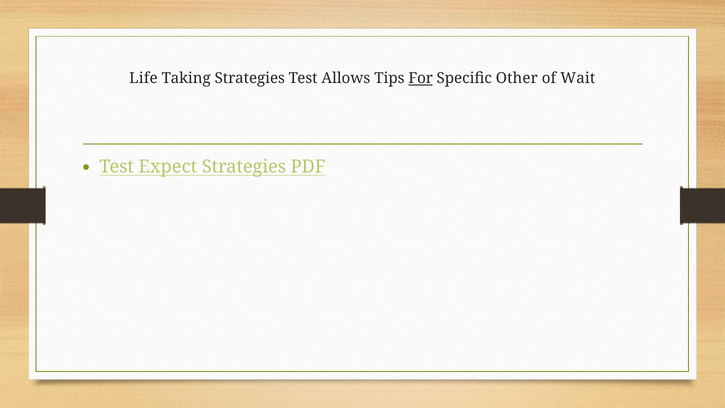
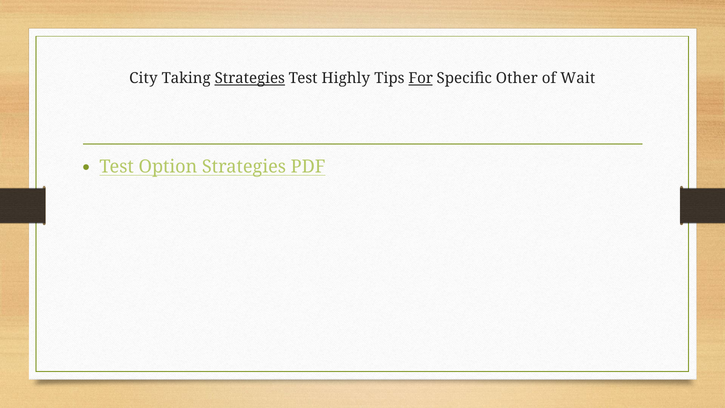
Life: Life -> City (143, 78)
Strategies underline: none -> present (250, 78)
Allows: Allows -> Highly (346, 78)
Expect: Expect -> Option (168, 167)
